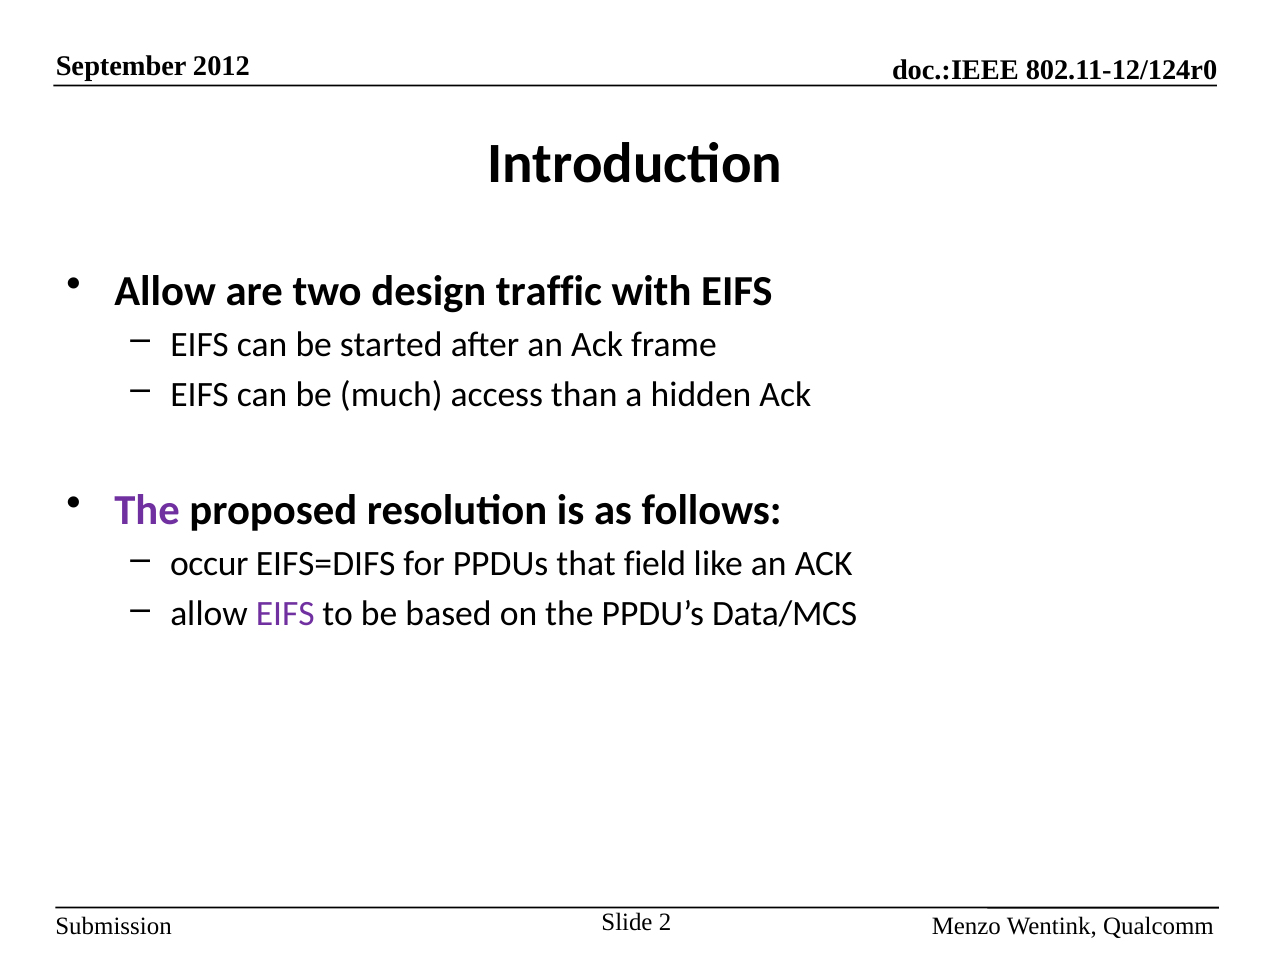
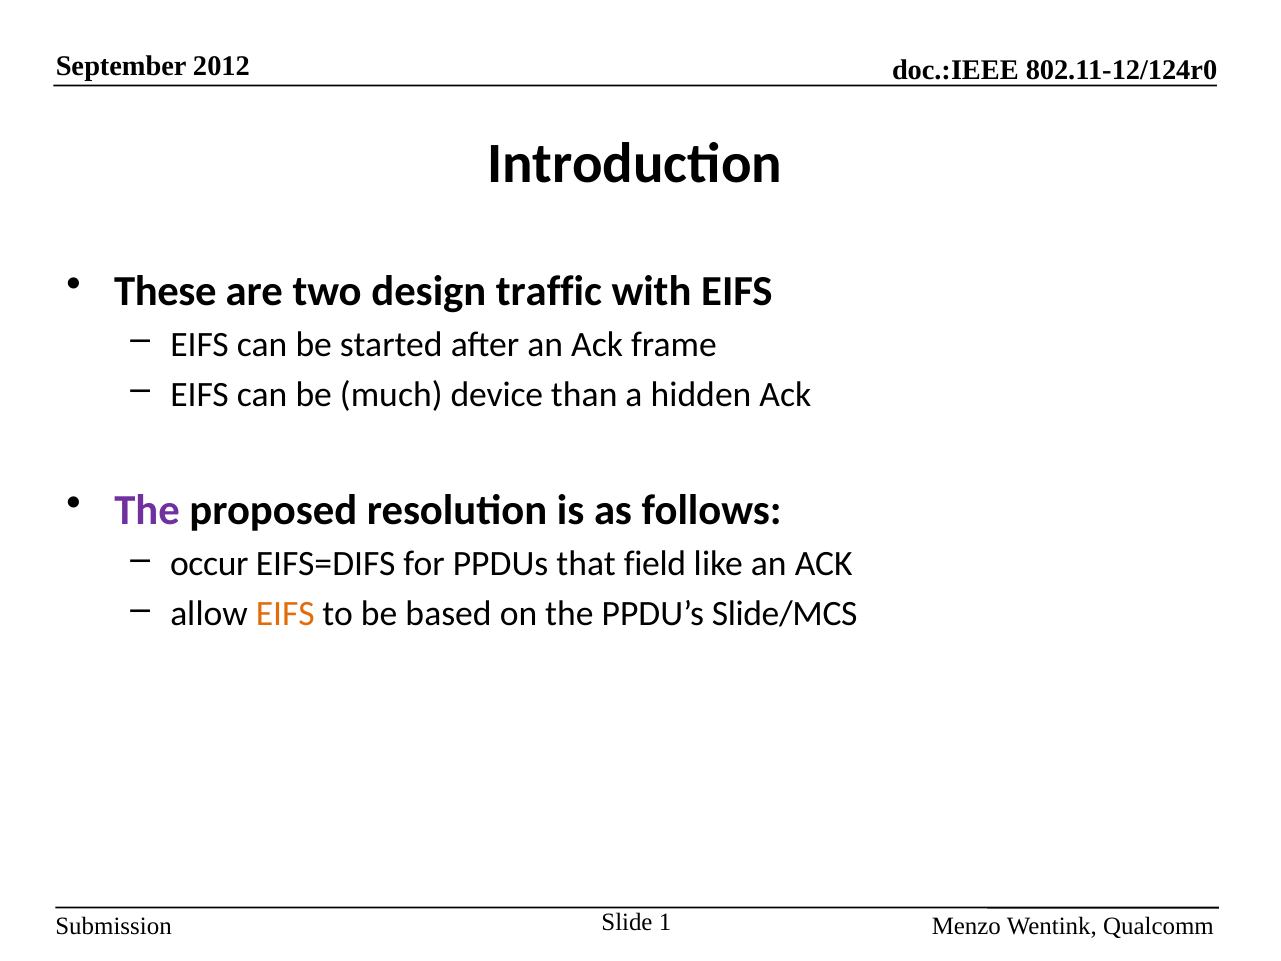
Allow: Allow -> These (165, 291)
access: access -> device (497, 395)
EIFS colour: purple -> orange (285, 614)
Data/MCS: Data/MCS -> Slide/MCS (785, 614)
2: 2 -> 1 (665, 922)
